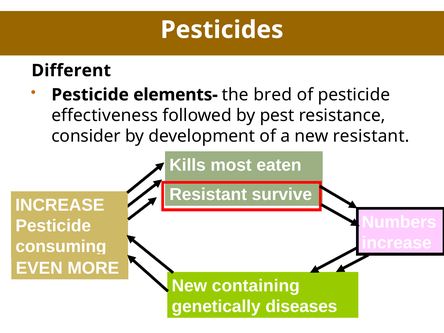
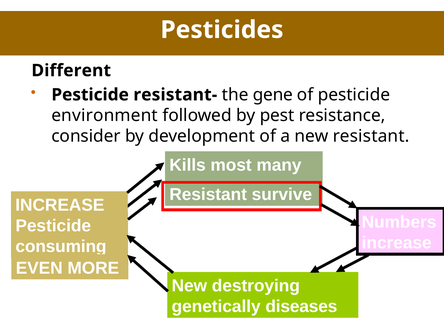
elements-: elements- -> resistant- (175, 95)
bred: bred -> gene (273, 95)
effectiveness: effectiveness -> environment (105, 115)
eaten: eaten -> many (279, 165)
containing: containing -> destroying (256, 286)
